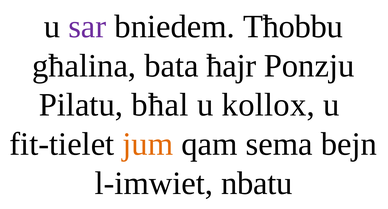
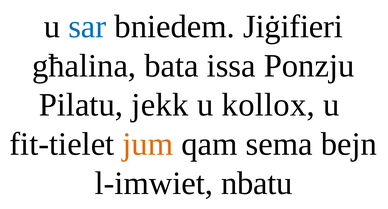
sar colour: purple -> blue (87, 27)
Tħobbu: Tħobbu -> Jiġifieri (293, 27)
ħajr: ħajr -> issa (231, 66)
bħal: bħal -> jekk (160, 105)
